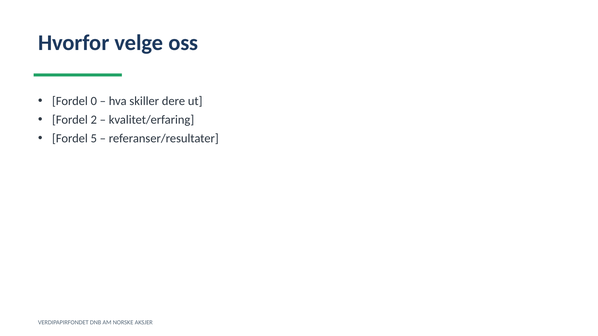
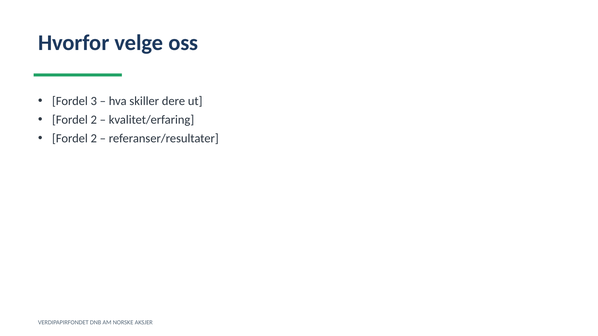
0: 0 -> 3 (94, 101)
5: 5 -> 2 (94, 139)
